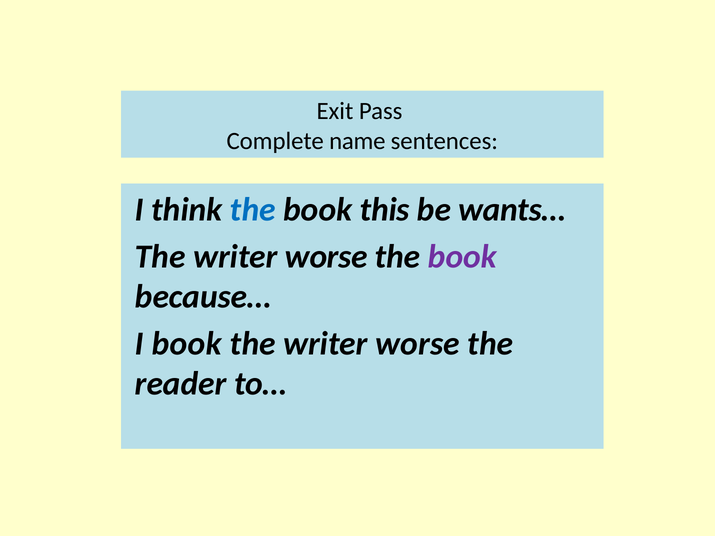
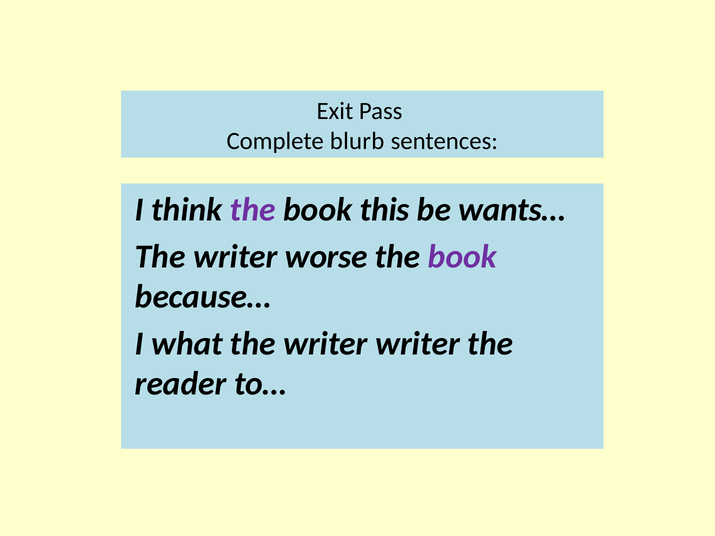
name: name -> blurb (357, 141)
the colour: blue -> purple (253, 210)
I book: book -> what (187, 344)
worse: worse -> writer (418, 344)
